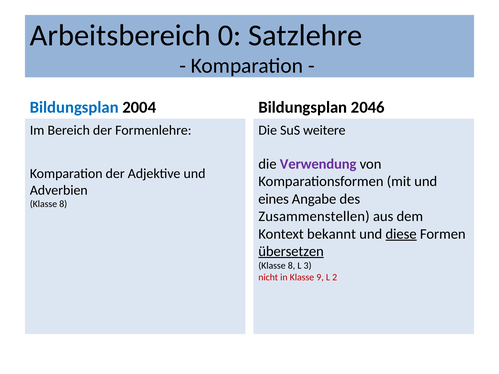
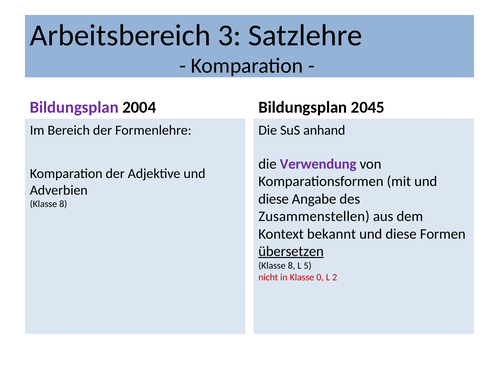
0: 0 -> 3 (229, 35)
Bildungsplan colour: blue -> purple (74, 107)
2046: 2046 -> 2045 (368, 107)
weitere: weitere -> anhand (324, 130)
eines: eines -> diese (274, 199)
diese underline: present -> none (401, 234)
3: 3 -> 5 (308, 266)
9: 9 -> 0 (320, 277)
